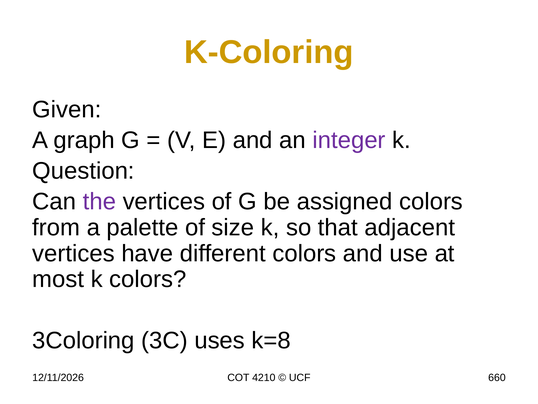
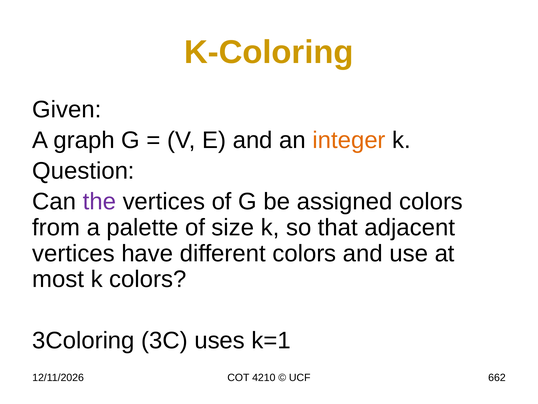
integer colour: purple -> orange (349, 140)
k=8: k=8 -> k=1 (271, 340)
660: 660 -> 662 (497, 377)
